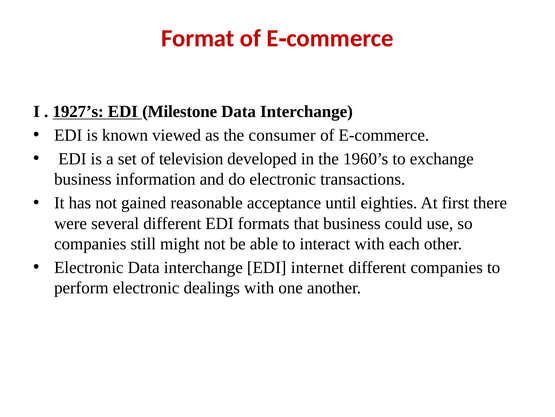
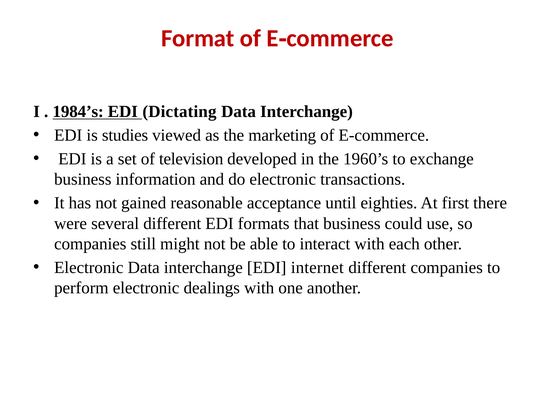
1927’s: 1927’s -> 1984’s (78, 111)
Milestone: Milestone -> Dictating (179, 111)
known: known -> studies (125, 135)
consumer: consumer -> marketing (282, 135)
